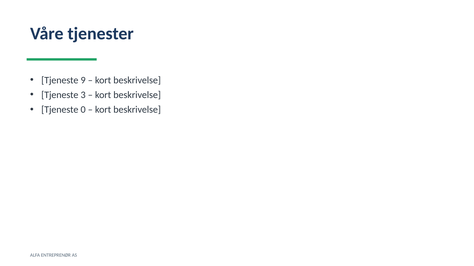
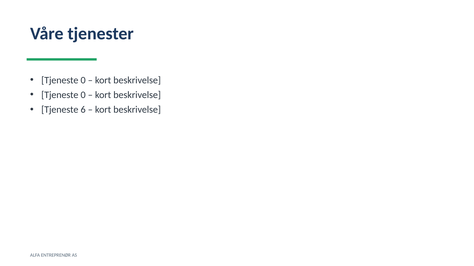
9: 9 -> 0 (83, 80)
3: 3 -> 0 (83, 95)
0: 0 -> 6 (83, 110)
